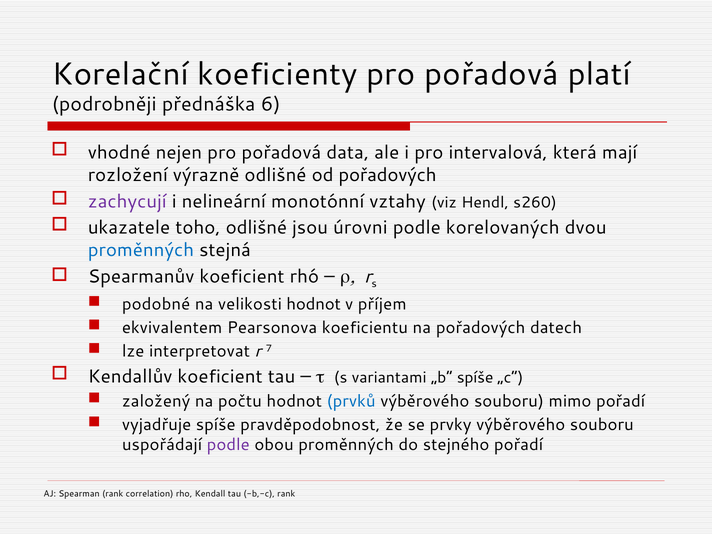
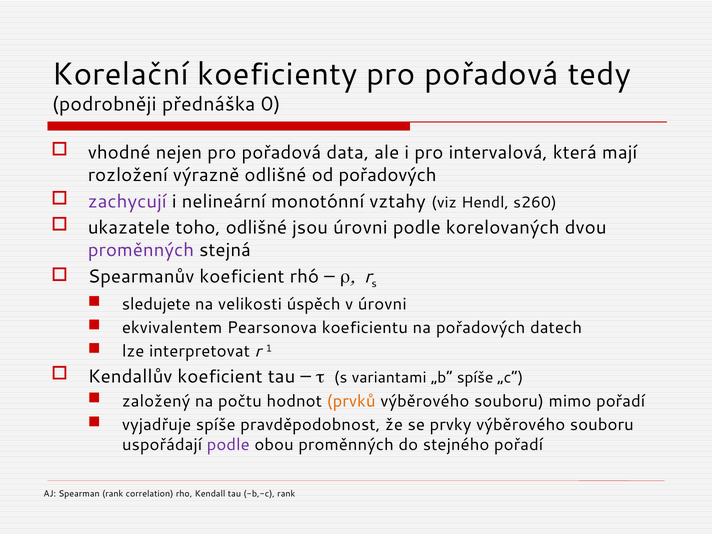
platí: platí -> tedy (599, 74)
6: 6 -> 0 (271, 104)
proměnných colour: blue -> purple (141, 250)
podobné: podobné -> sledujete (156, 304)
velikosti hodnot: hodnot -> úspěch (314, 304)
v příjem: příjem -> úrovni (382, 304)
7: 7 -> 1 (269, 349)
prvků colour: blue -> orange (351, 401)
